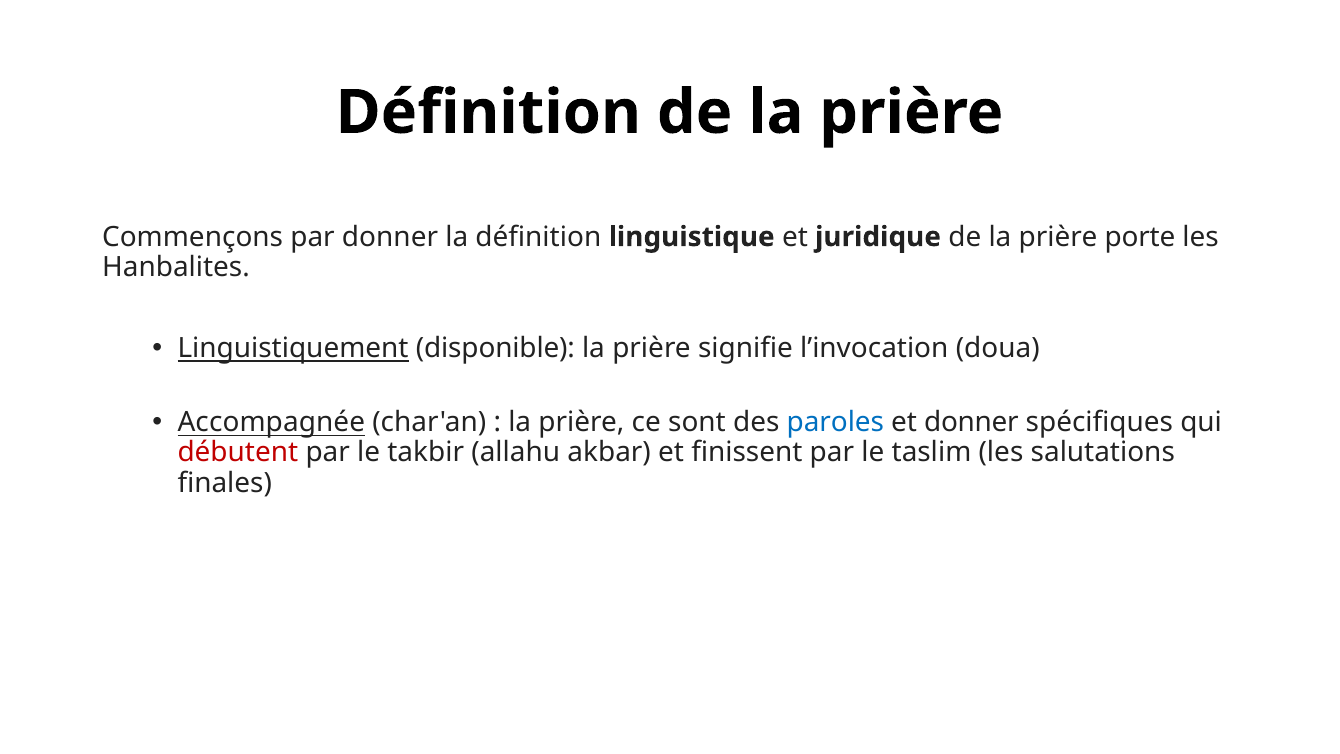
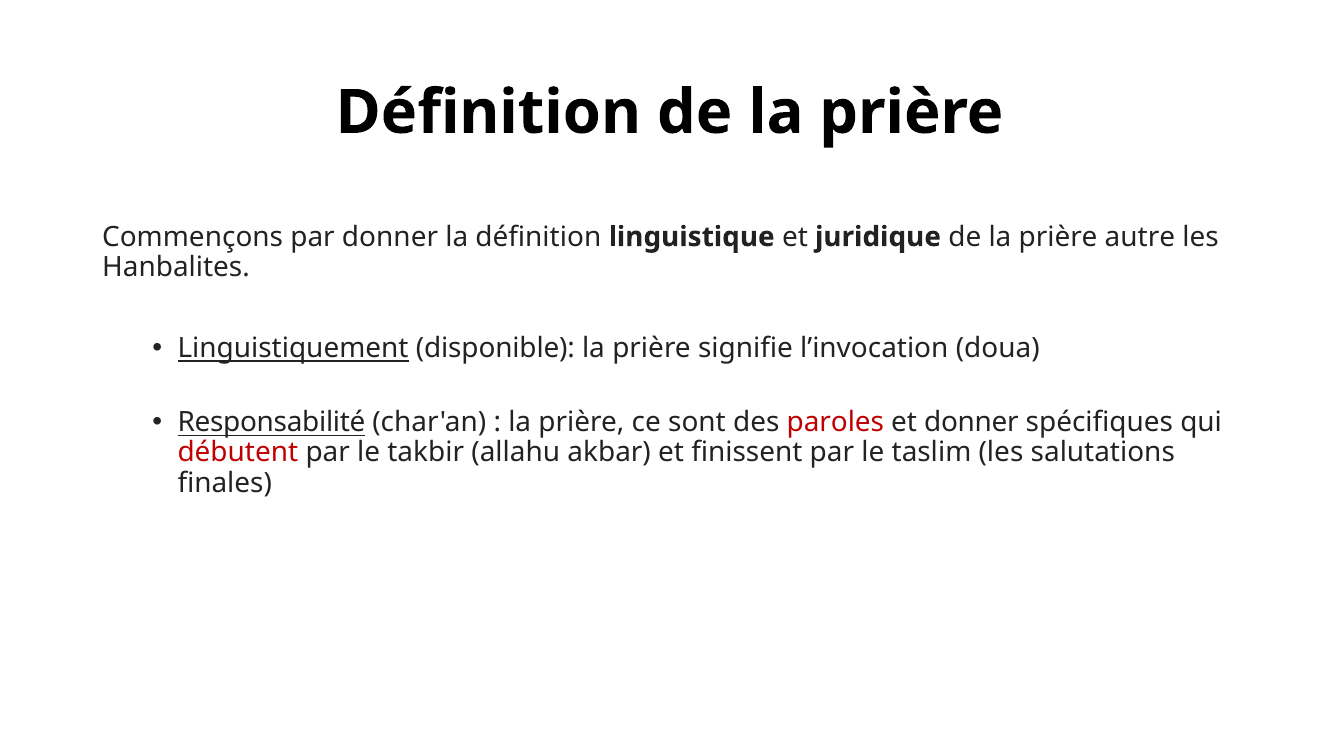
porte: porte -> autre (1140, 237)
Accompagnée: Accompagnée -> Responsabilité (271, 422)
paroles colour: blue -> red (835, 422)
